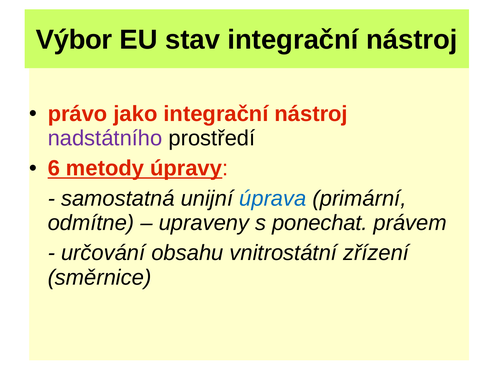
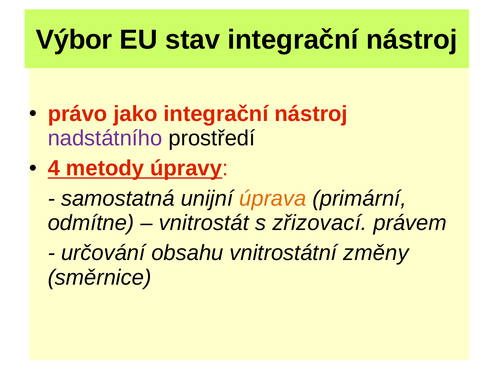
6: 6 -> 4 (54, 168)
úprava colour: blue -> orange (273, 198)
upraveny: upraveny -> vnitrostát (204, 223)
ponechat: ponechat -> zřizovací (320, 223)
zřízení: zřízení -> změny (376, 253)
